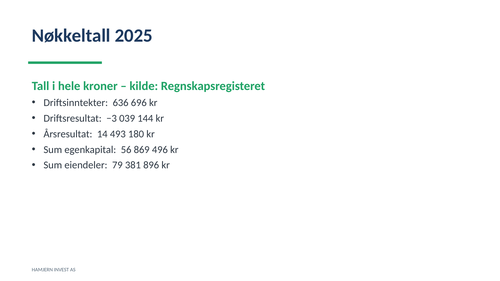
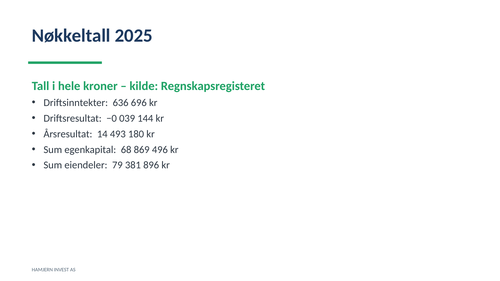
−3: −3 -> −0 (112, 118)
56: 56 -> 68 (126, 150)
